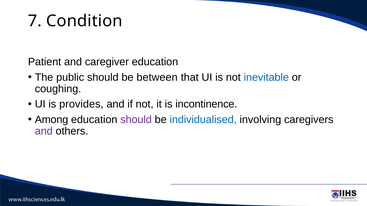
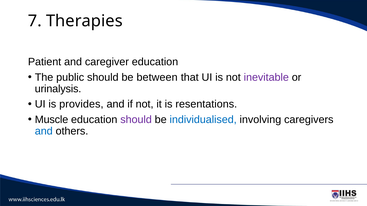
Condition: Condition -> Therapies (84, 21)
inevitable colour: blue -> purple (266, 77)
coughing: coughing -> urinalysis (58, 89)
incontinence: incontinence -> resentations (206, 104)
Among: Among -> Muscle (52, 120)
and colour: purple -> blue (44, 131)
